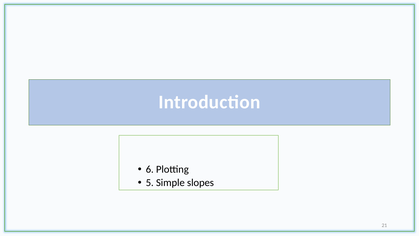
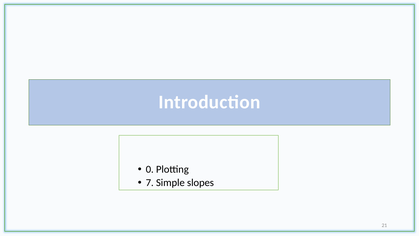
6: 6 -> 0 (150, 169)
5: 5 -> 7 (150, 183)
